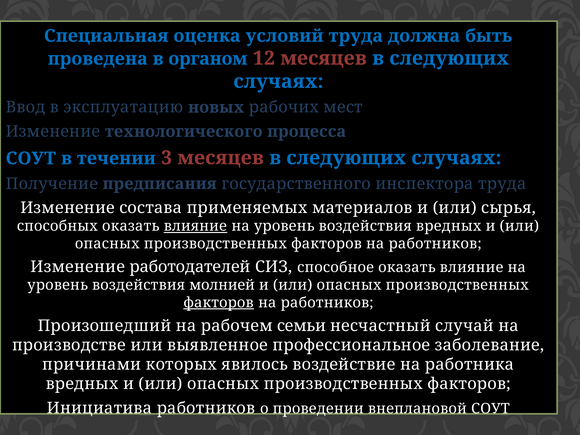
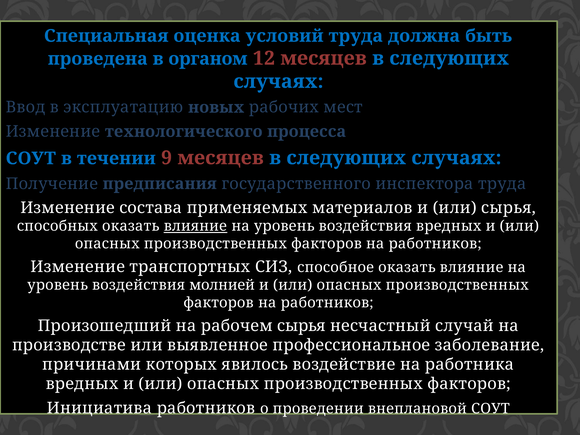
3: 3 -> 9 (167, 158)
работодателей: работодателей -> транспортных (190, 267)
факторов underline: present -> none (219, 303)
рабочем семьи: семьи -> сырья (302, 326)
